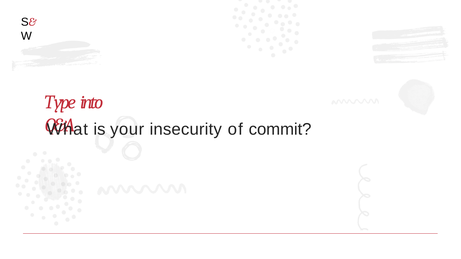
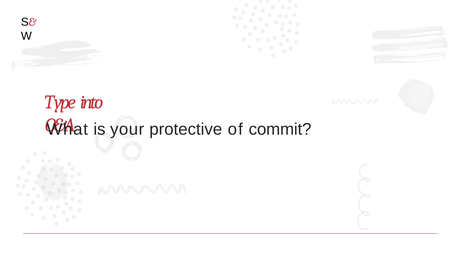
insecurity: insecurity -> protective (186, 130)
